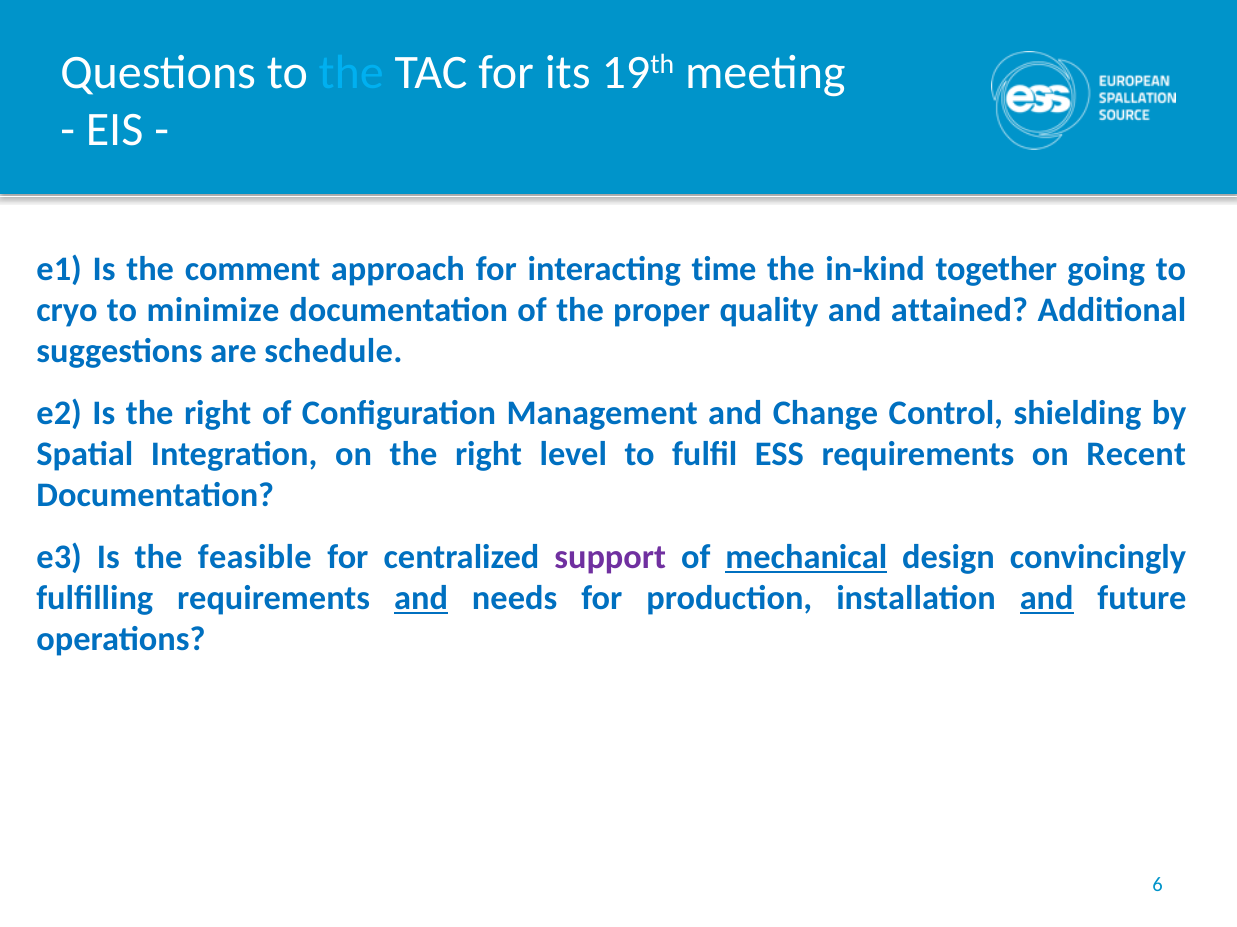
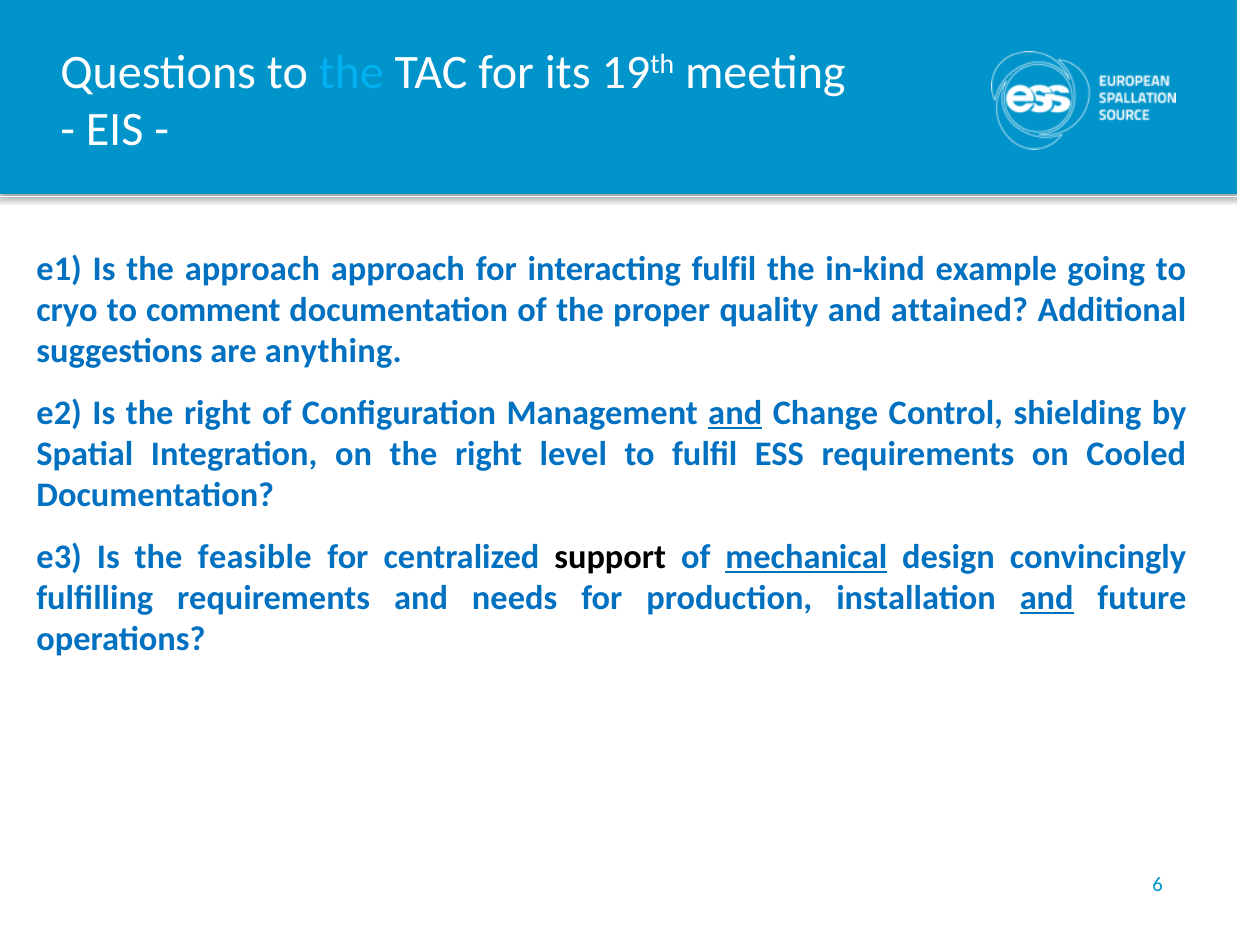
the comment: comment -> approach (252, 269)
interacting time: time -> fulfil (724, 269)
together: together -> example (996, 269)
minimize: minimize -> comment (213, 310)
schedule: schedule -> anything (333, 351)
and underline: none -> present (735, 413)
Recent: Recent -> Cooled (1136, 455)
support colour: purple -> black (610, 558)
and underline: present -> none (421, 599)
